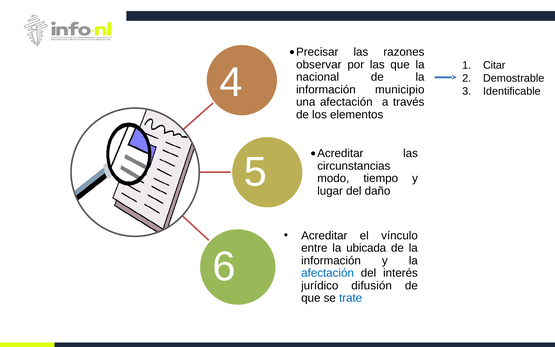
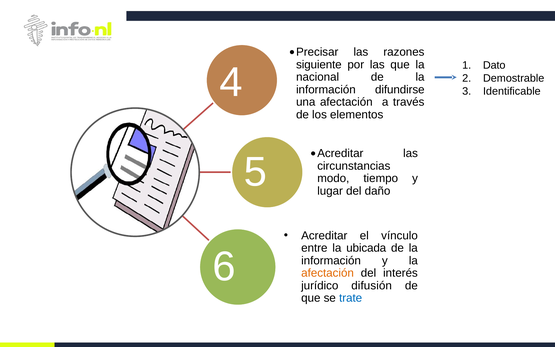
observar: observar -> siguiente (319, 65)
Citar: Citar -> Dato (494, 65)
municipio: municipio -> difundirse (400, 90)
afectación colour: blue -> orange (328, 273)
